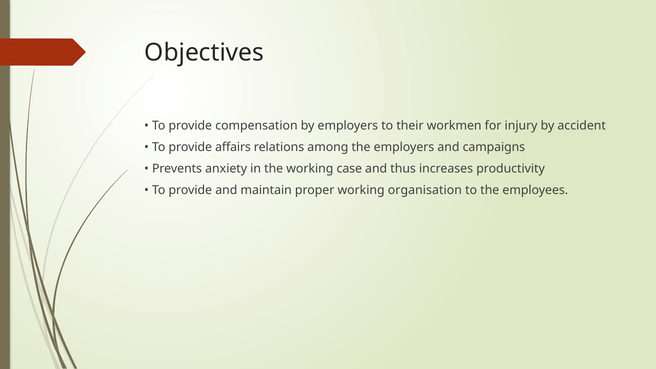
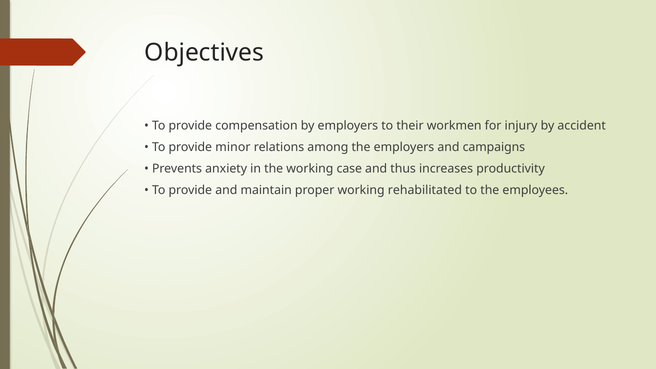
affairs: affairs -> minor (233, 147)
organisation: organisation -> rehabilitated (425, 190)
